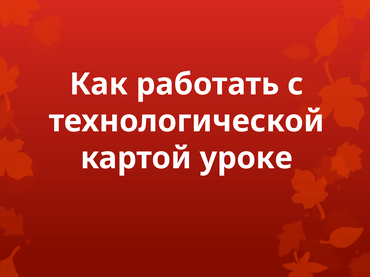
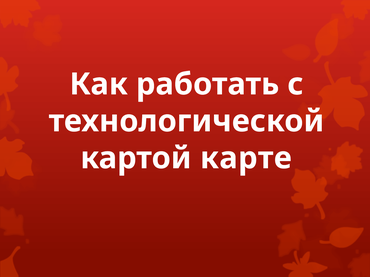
уроке: уроке -> карте (246, 158)
